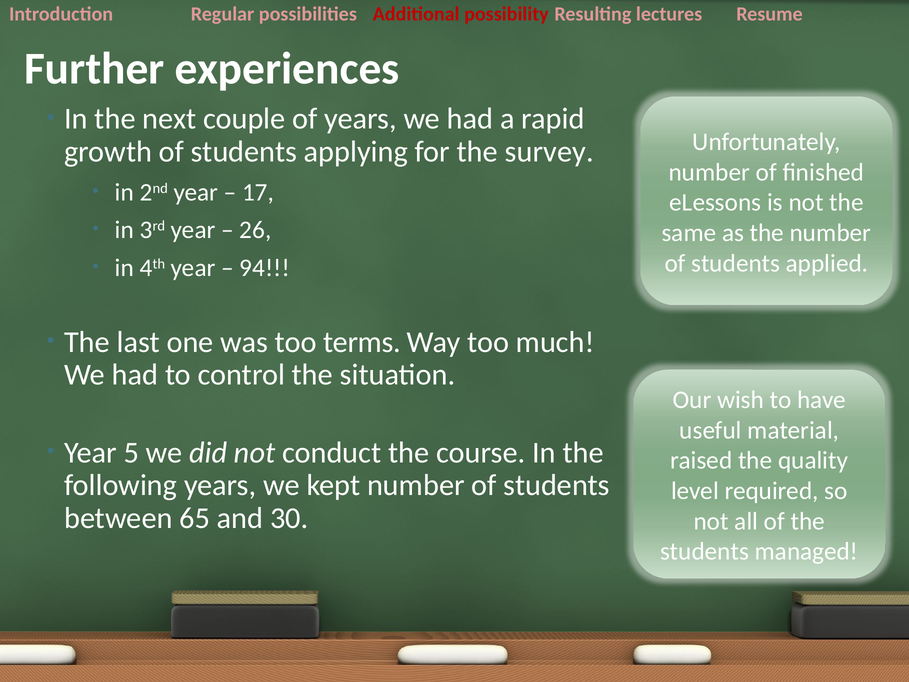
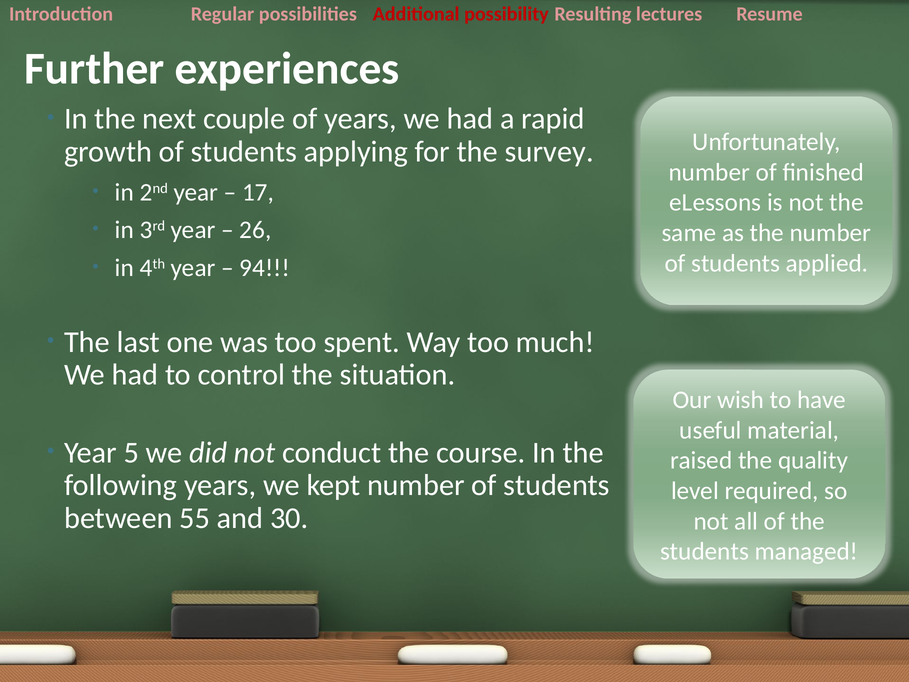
terms: terms -> spent (362, 342)
65: 65 -> 55 (195, 518)
